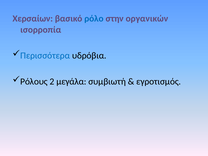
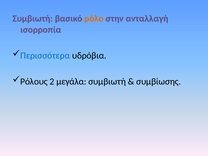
Χερσαίων: Χερσαίων -> Συμβιωτή (33, 19)
ρόλο colour: blue -> orange (94, 19)
οργανικών: οργανικών -> ανταλλαγή (147, 19)
εγροτισμός: εγροτισμός -> συμβίωσης (159, 81)
